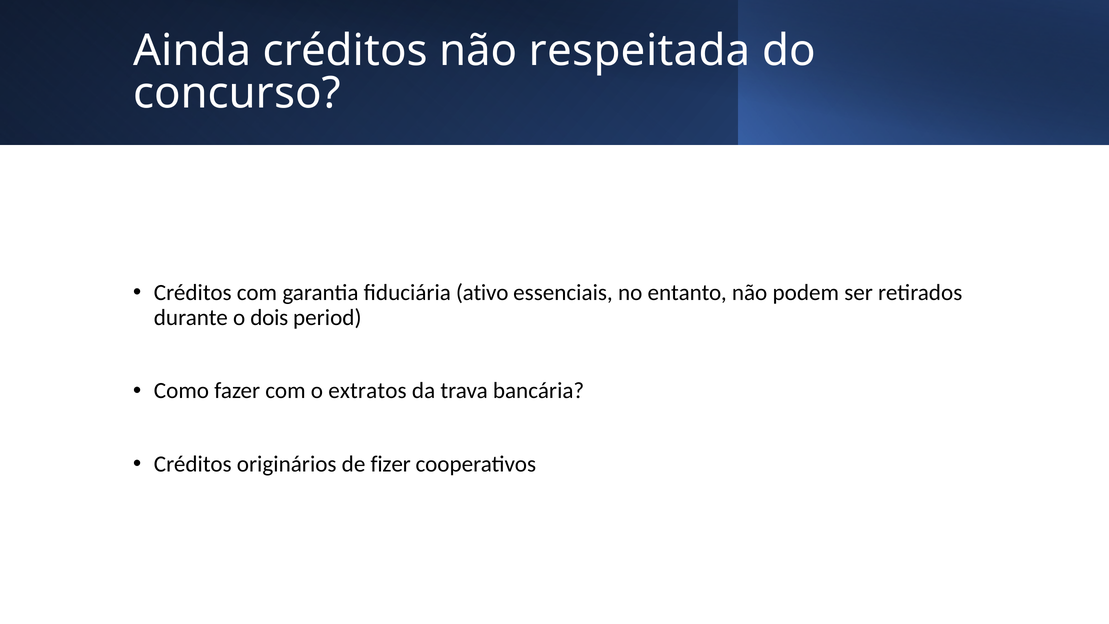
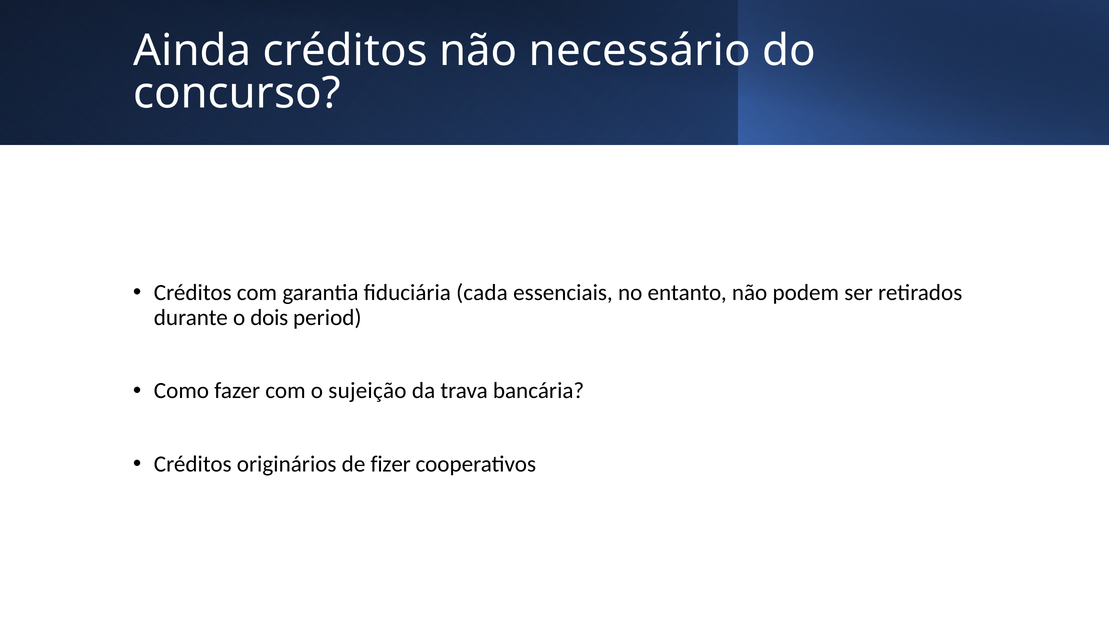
respeitada: respeitada -> necessário (640, 51)
ativo: ativo -> cada (482, 293)
extratos: extratos -> sujeição (367, 391)
